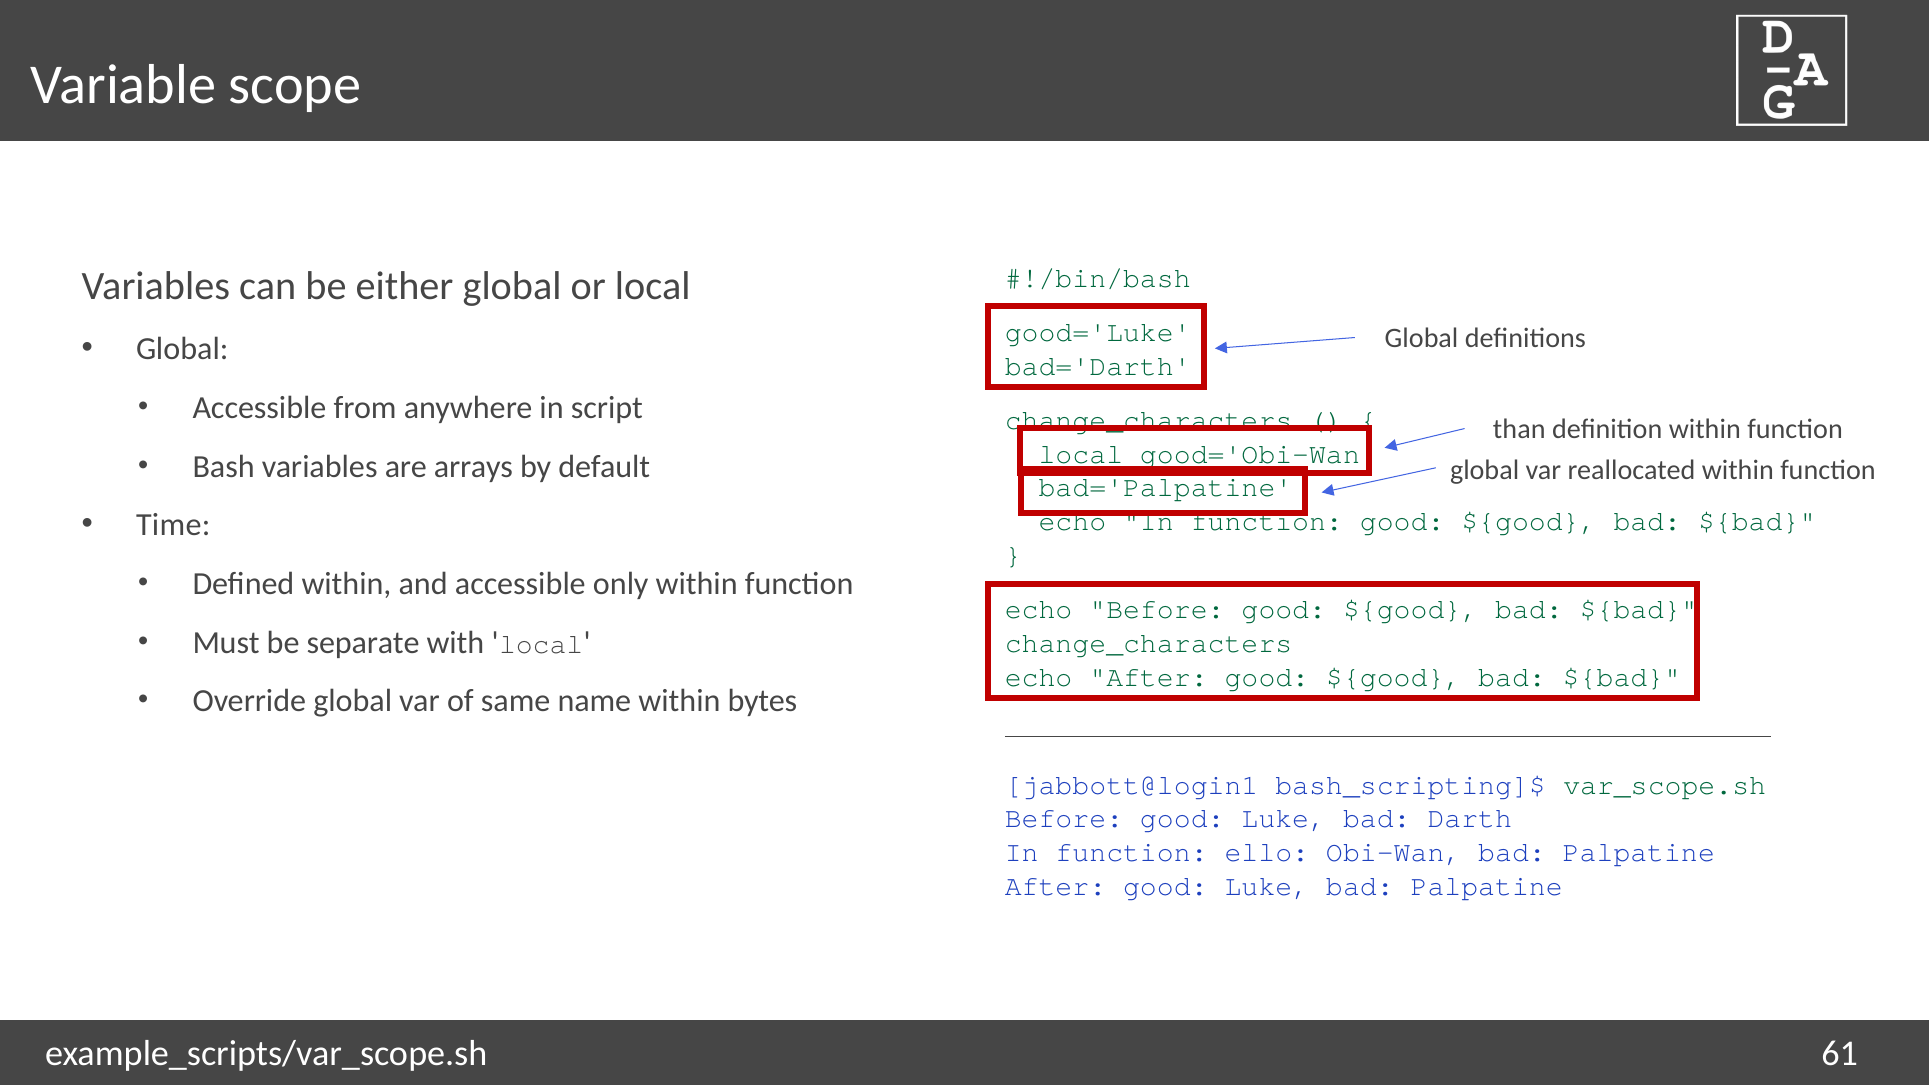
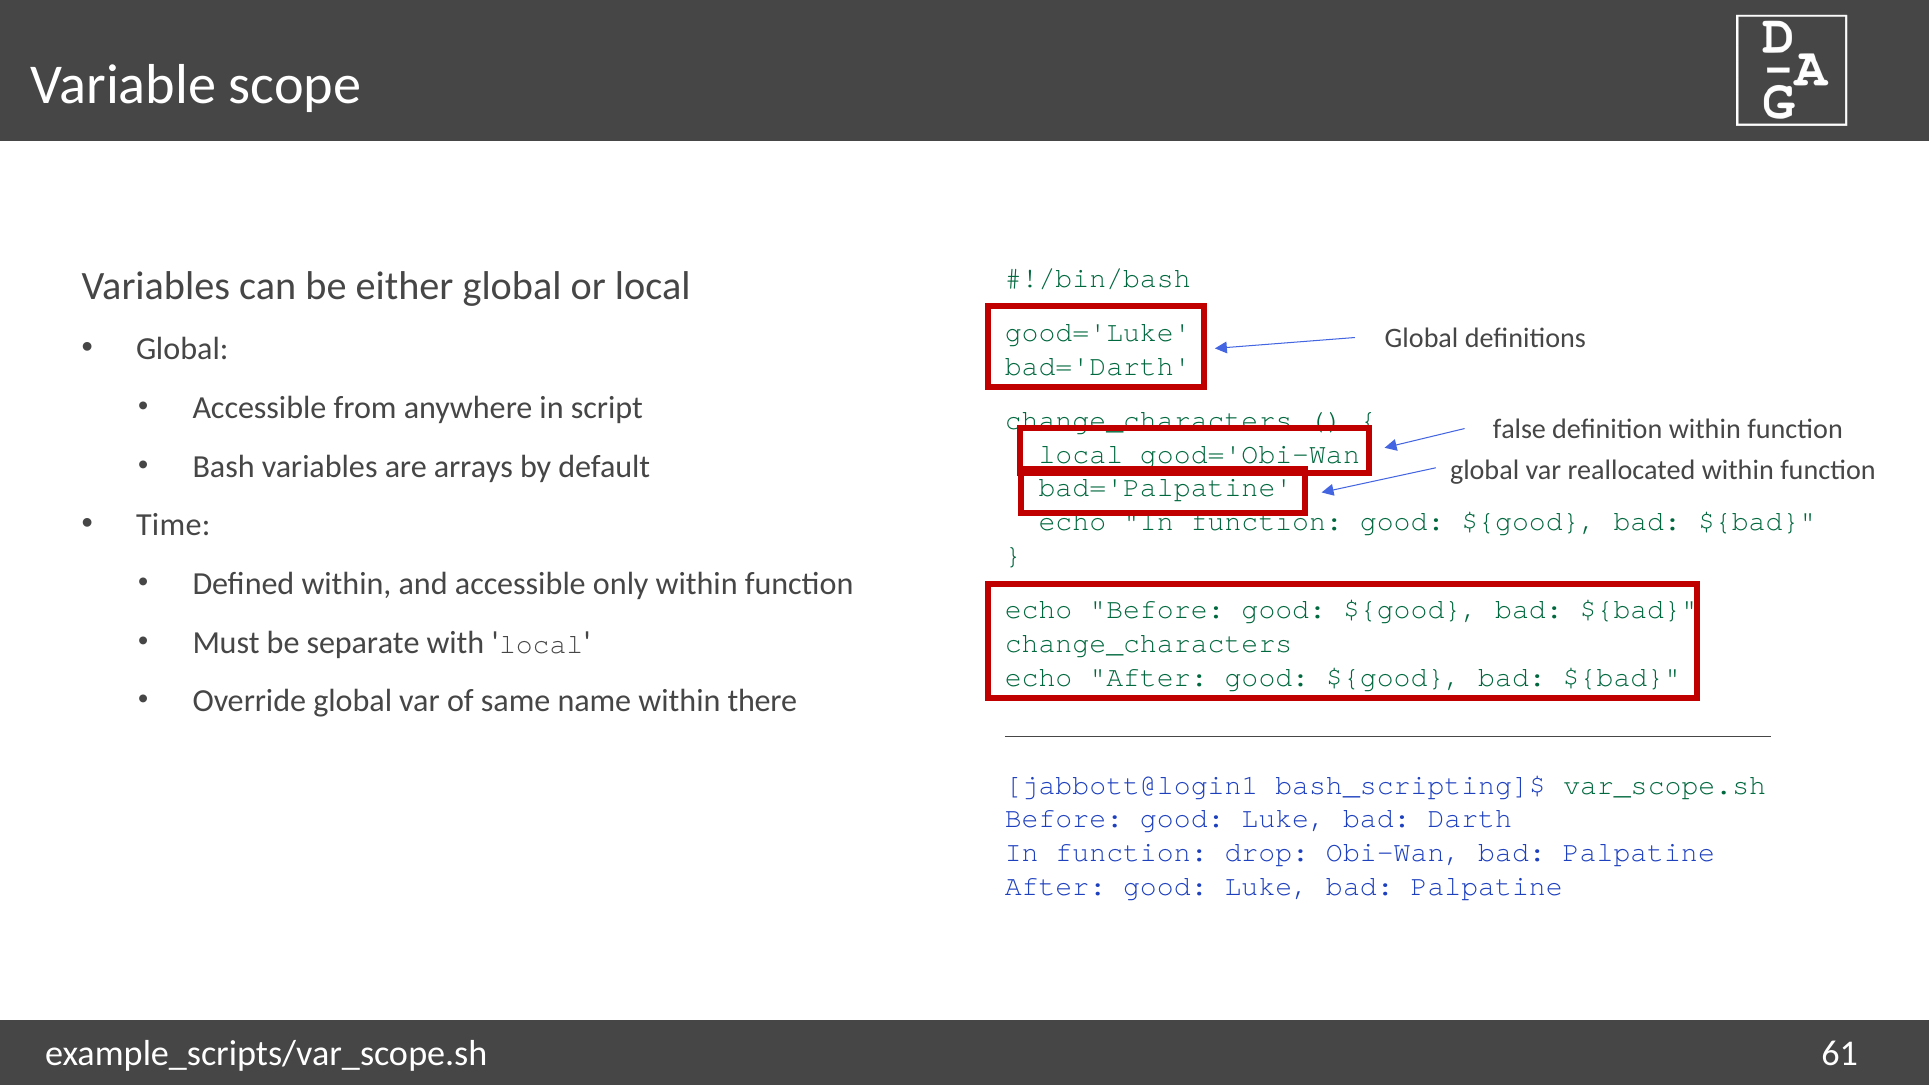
than: than -> false (1519, 430)
bytes: bytes -> there (762, 701)
ello: ello -> drop (1267, 852)
